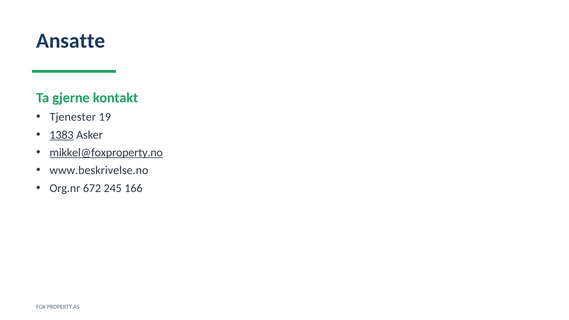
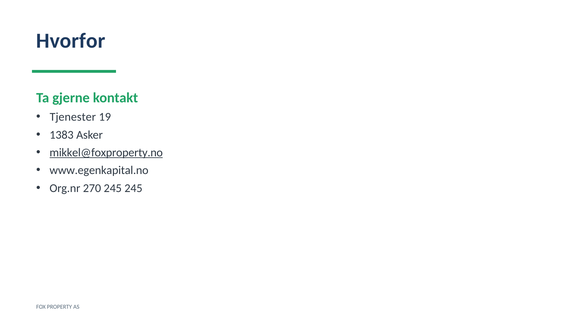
Ansatte: Ansatte -> Hvorfor (71, 41)
1383 underline: present -> none (62, 135)
www.beskrivelse.no: www.beskrivelse.no -> www.egenkapital.no (99, 170)
672: 672 -> 270 (92, 188)
245 166: 166 -> 245 (133, 188)
